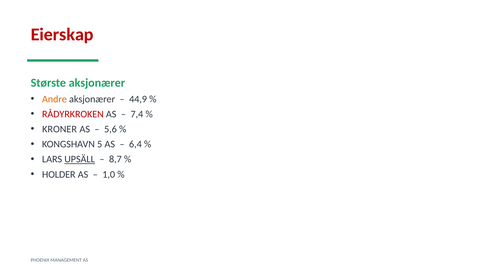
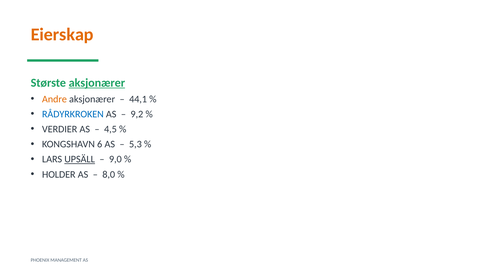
Eierskap colour: red -> orange (62, 34)
aksjonærer underline: none -> present (97, 83)
44,9: 44,9 -> 44,1 (138, 99)
RÅDYRKROKEN colour: red -> blue (73, 114)
7,4: 7,4 -> 9,2 (137, 114)
KRONER: KRONER -> VERDIER (60, 130)
5,6: 5,6 -> 4,5 (110, 130)
5: 5 -> 6 (100, 145)
6,4: 6,4 -> 5,3 (135, 145)
8,7: 8,7 -> 9,0 (115, 160)
1,0: 1,0 -> 8,0 (109, 175)
